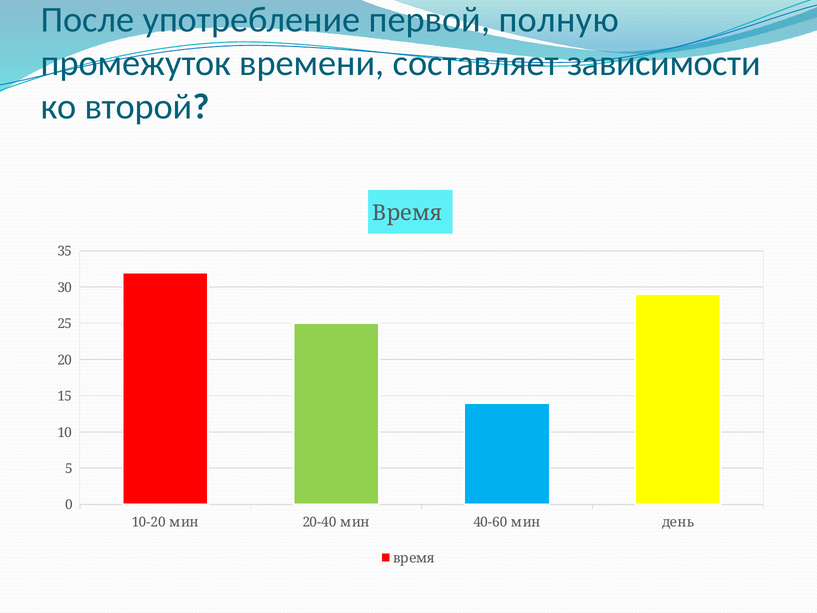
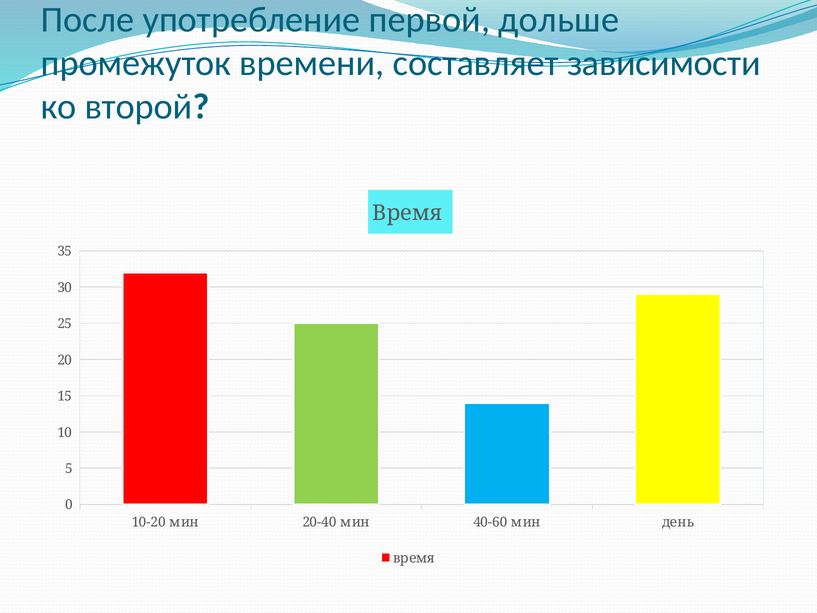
полную: полную -> дольше (559, 20)
